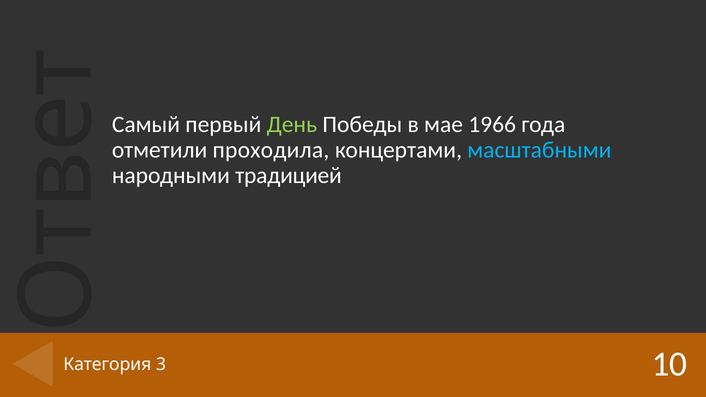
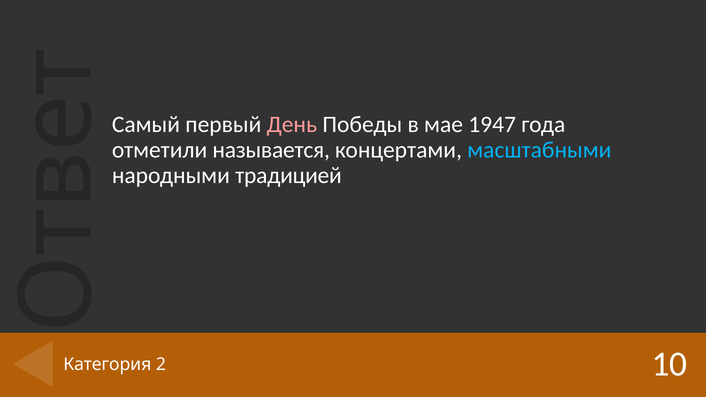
День colour: light green -> pink (292, 125)
1966: 1966 -> 1947 (492, 125)
проходила: проходила -> называется (271, 150)
3: 3 -> 2 (161, 365)
